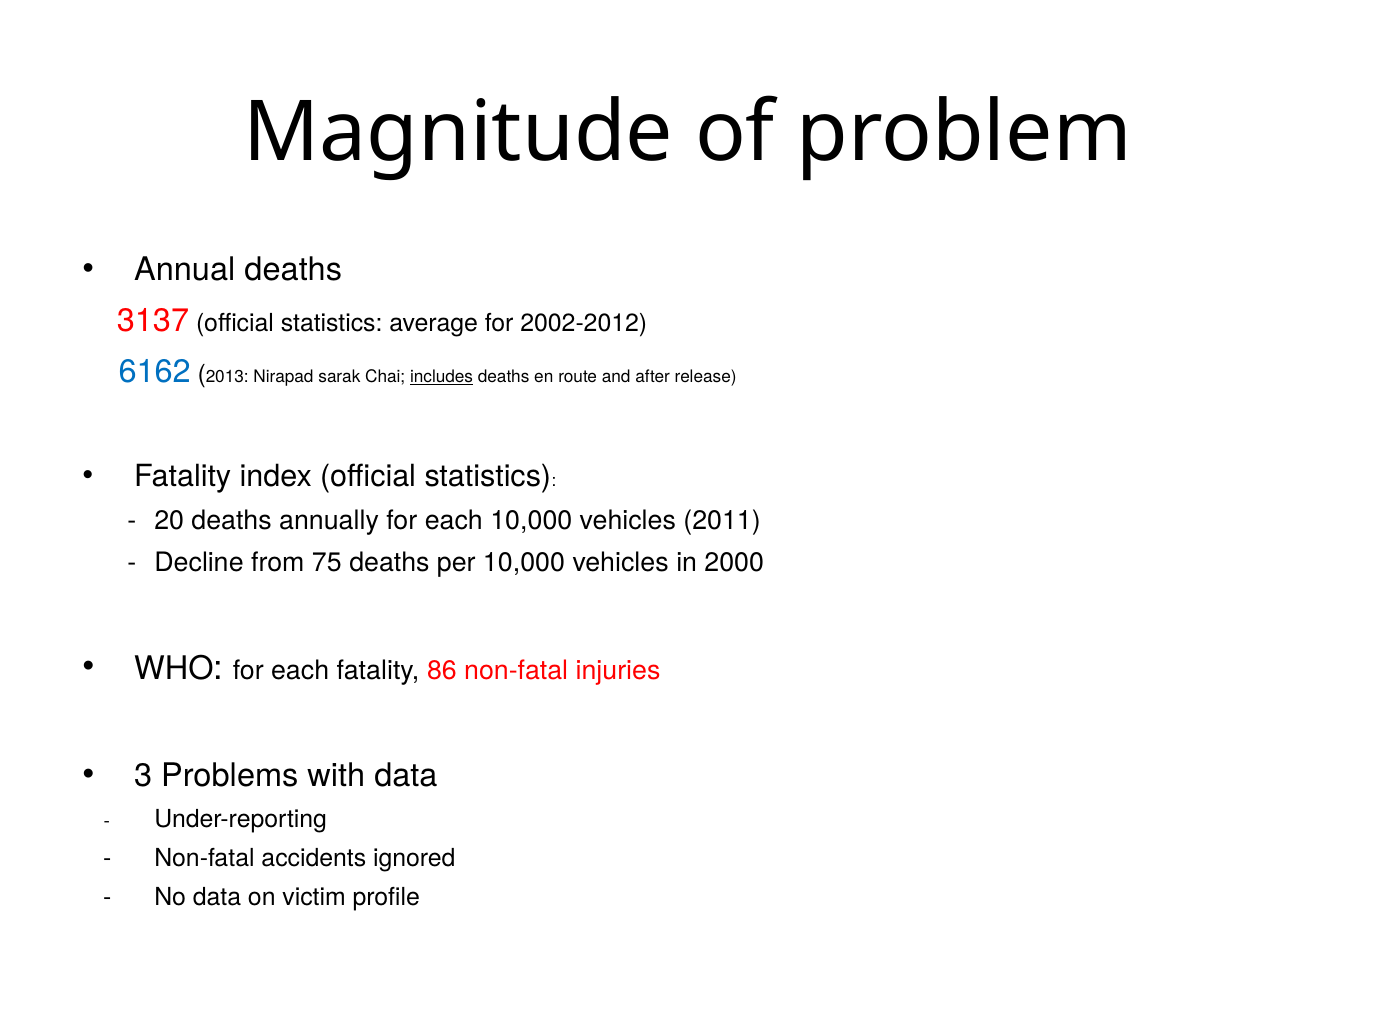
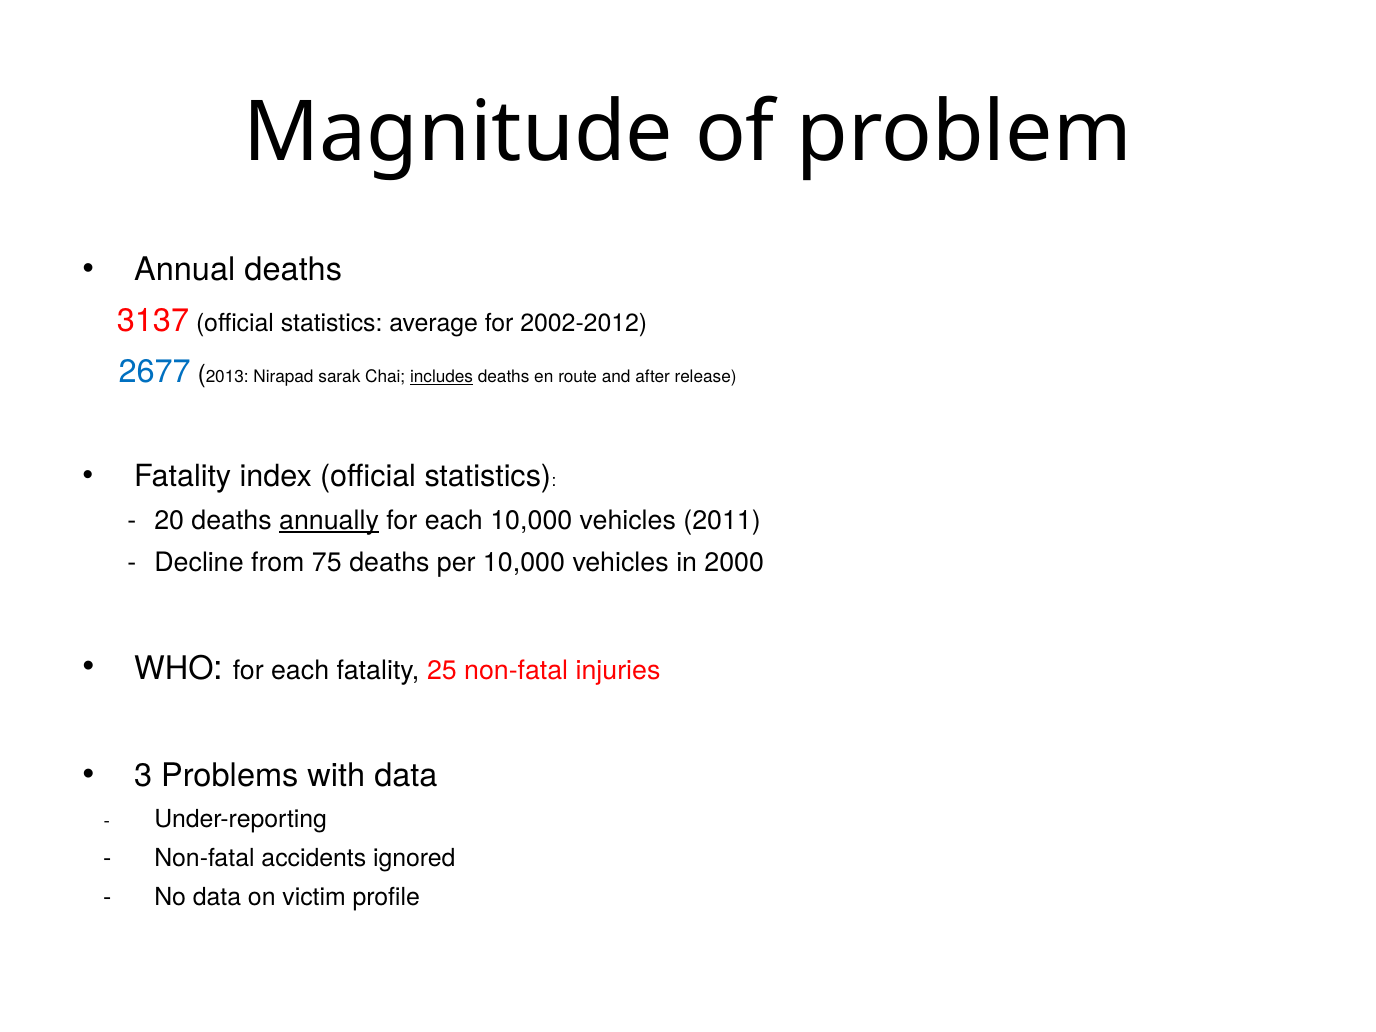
6162: 6162 -> 2677 (155, 372)
annually underline: none -> present (329, 520)
86: 86 -> 25 (442, 671)
